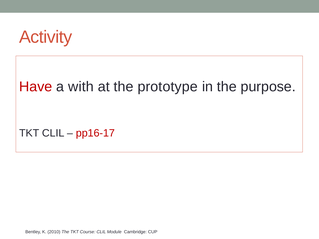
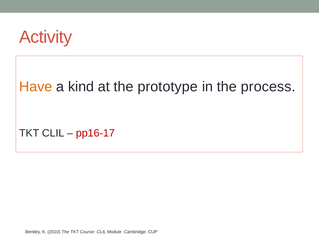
Have colour: red -> orange (36, 87)
with: with -> kind (81, 87)
purpose: purpose -> process (268, 87)
